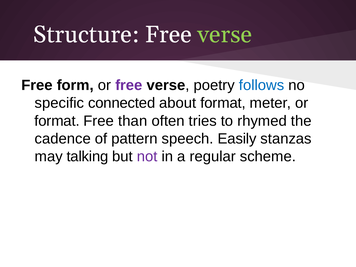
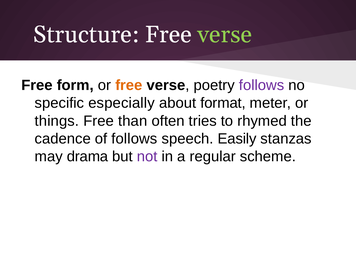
free colour: purple -> orange (129, 85)
follows colour: blue -> purple (262, 85)
connected: connected -> especially (122, 103)
format: format -> things (57, 121)
of pattern: pattern -> follows (134, 139)
talking: talking -> drama (87, 156)
